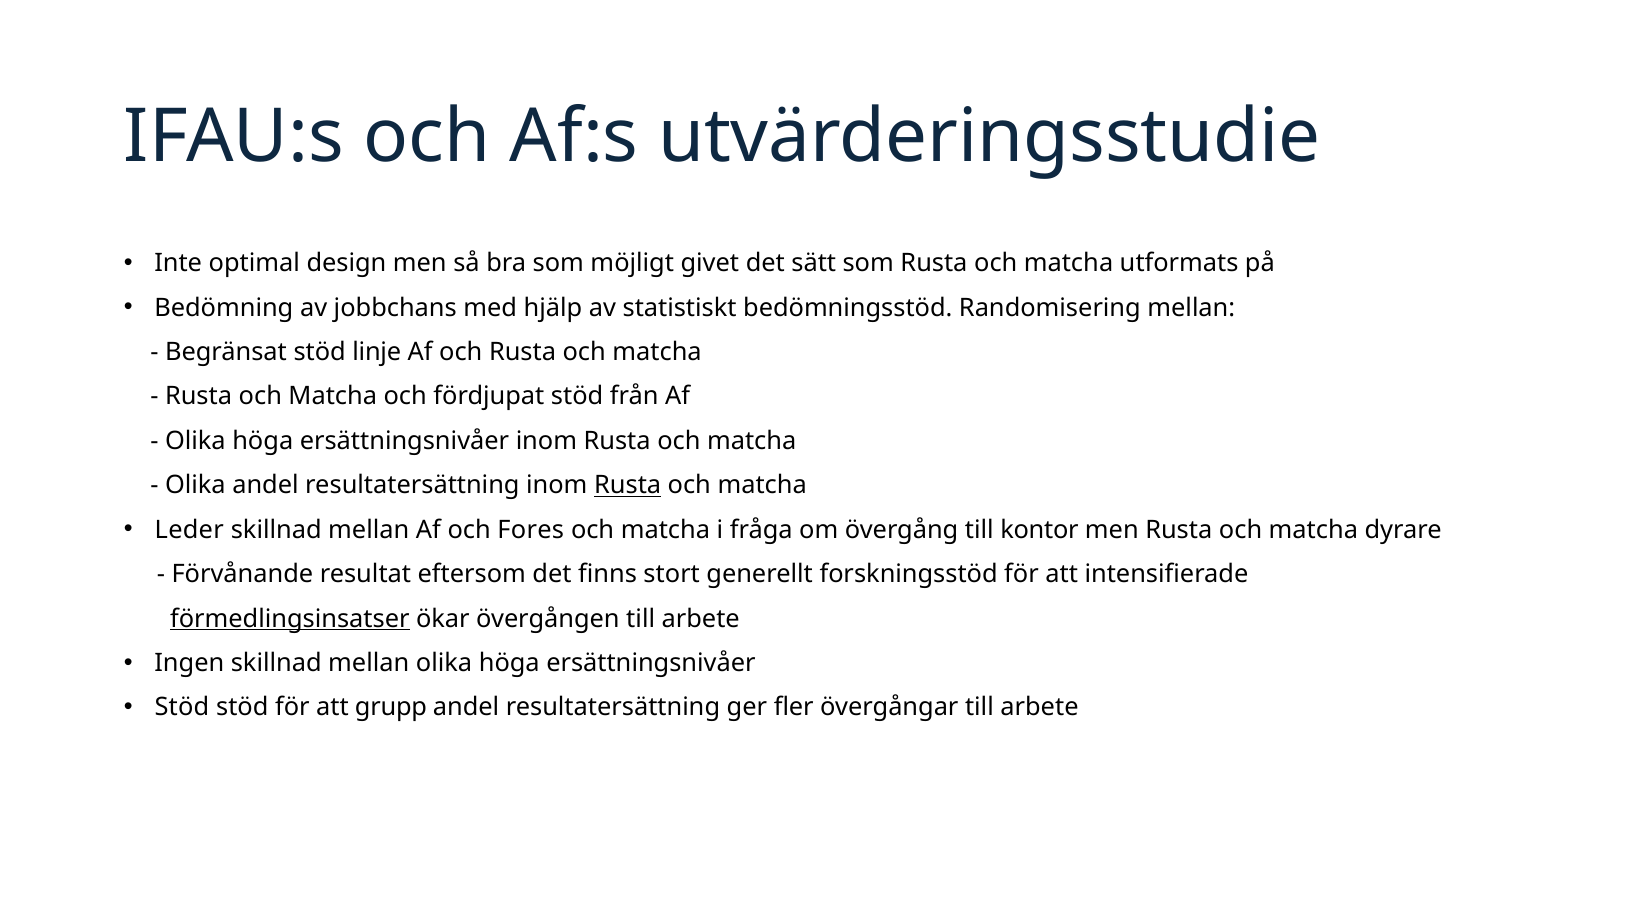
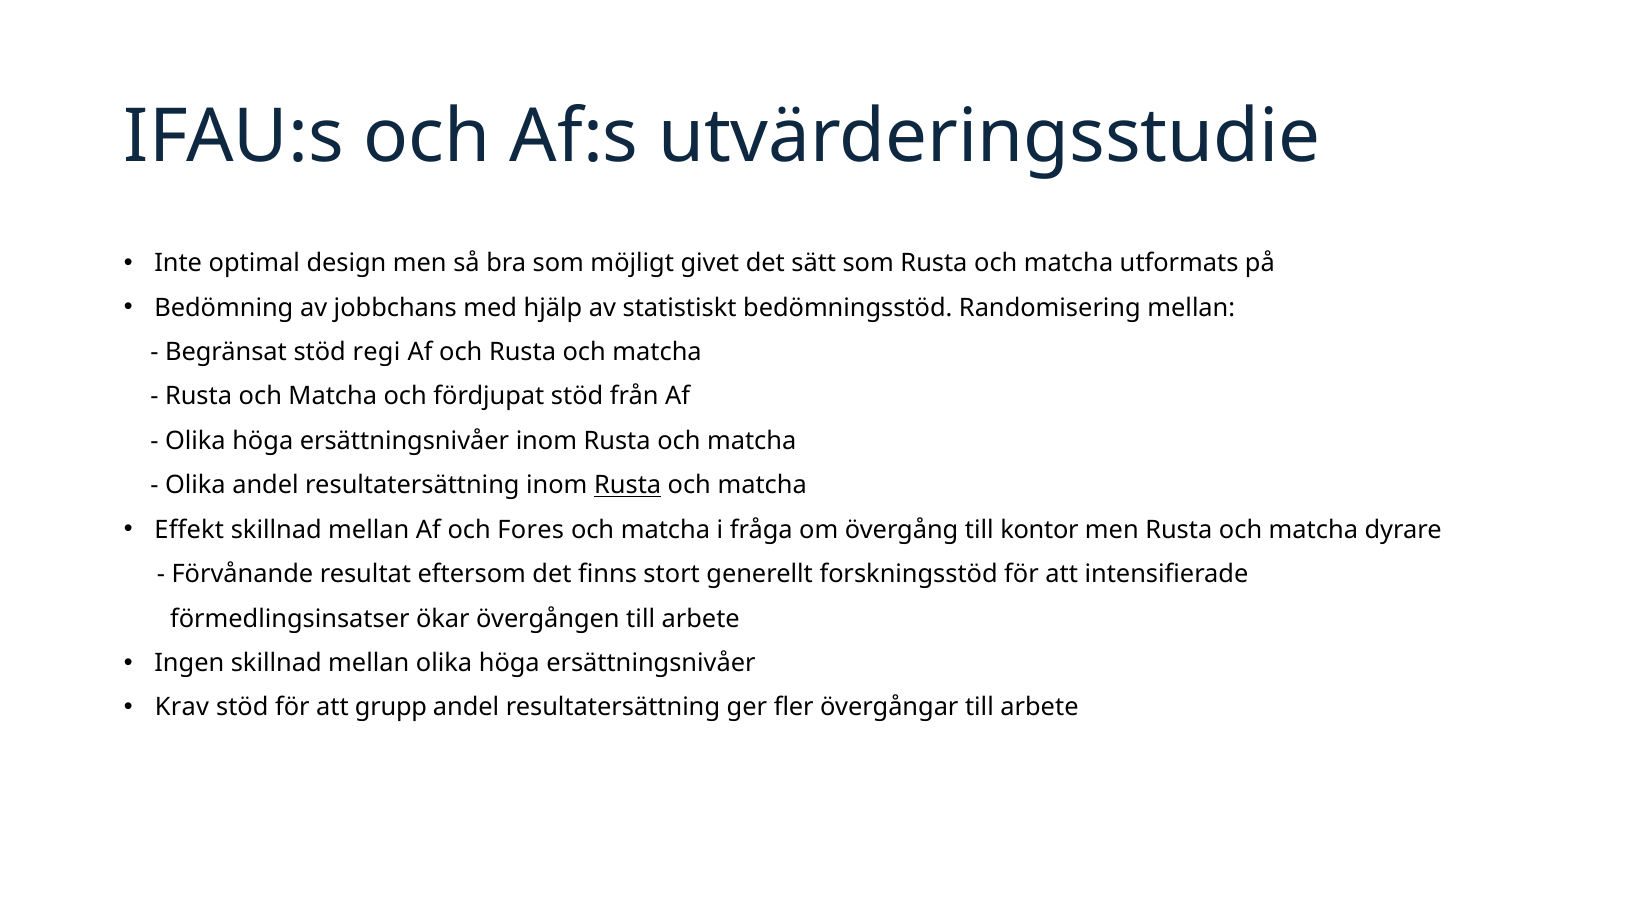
linje: linje -> regi (377, 352)
Leder: Leder -> Effekt (189, 530)
förmedlingsinsatser underline: present -> none (290, 618)
Stöd: Stöd -> Krav (182, 707)
